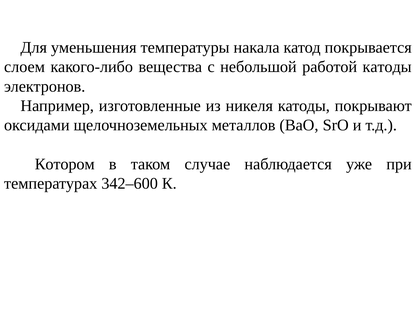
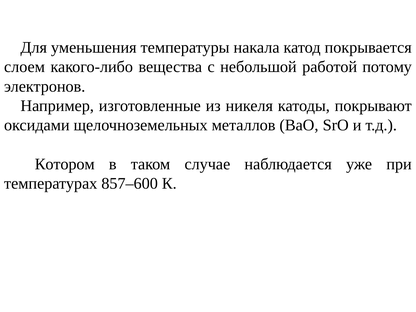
работой катоды: катоды -> потому (387, 67)
342–600: 342–600 -> 857–600 (130, 184)
